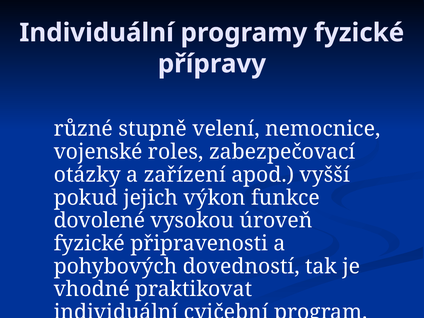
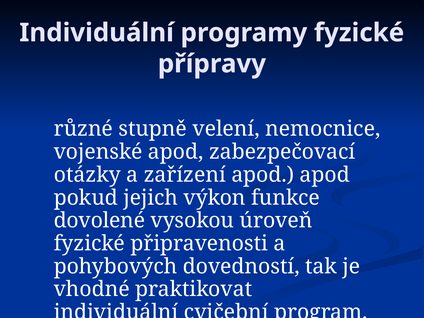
vojenské roles: roles -> apod (176, 152)
apod vyšší: vyšší -> apod (325, 175)
